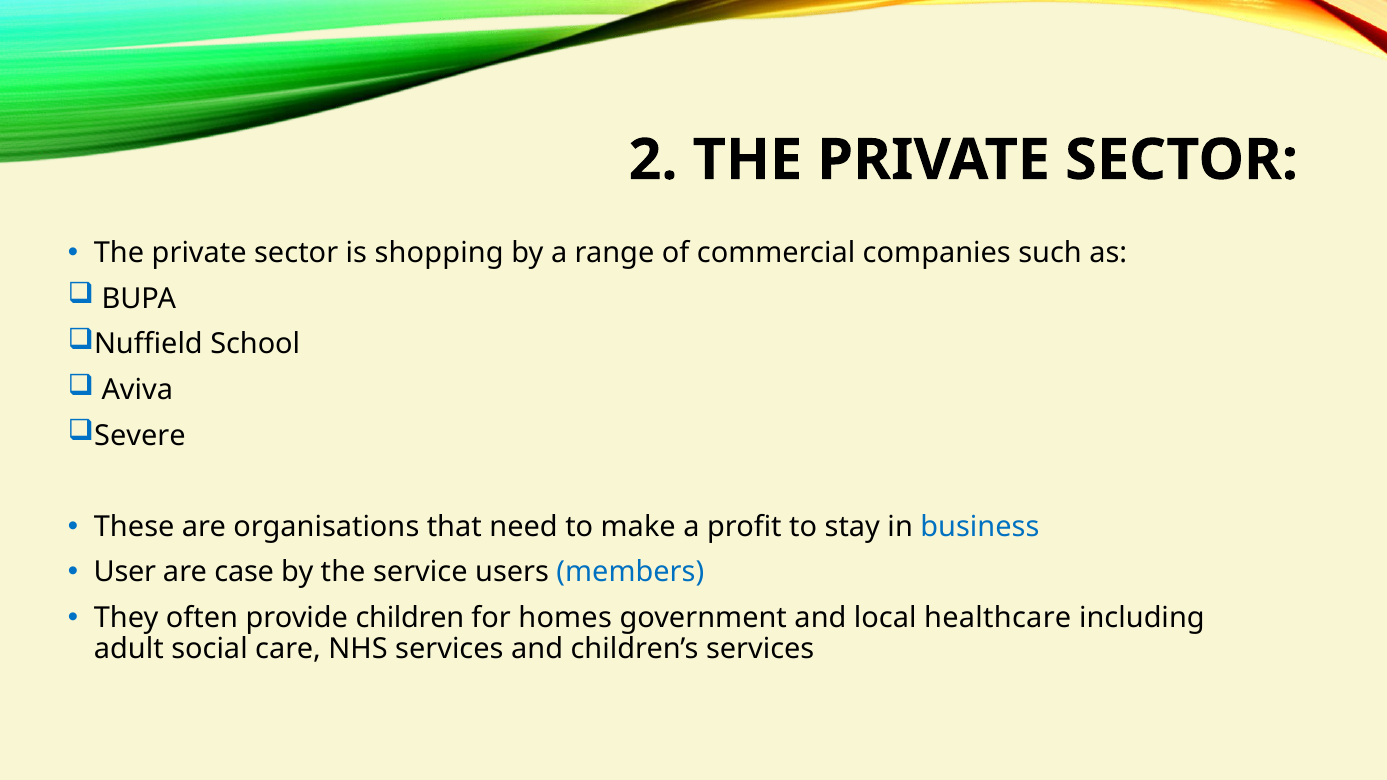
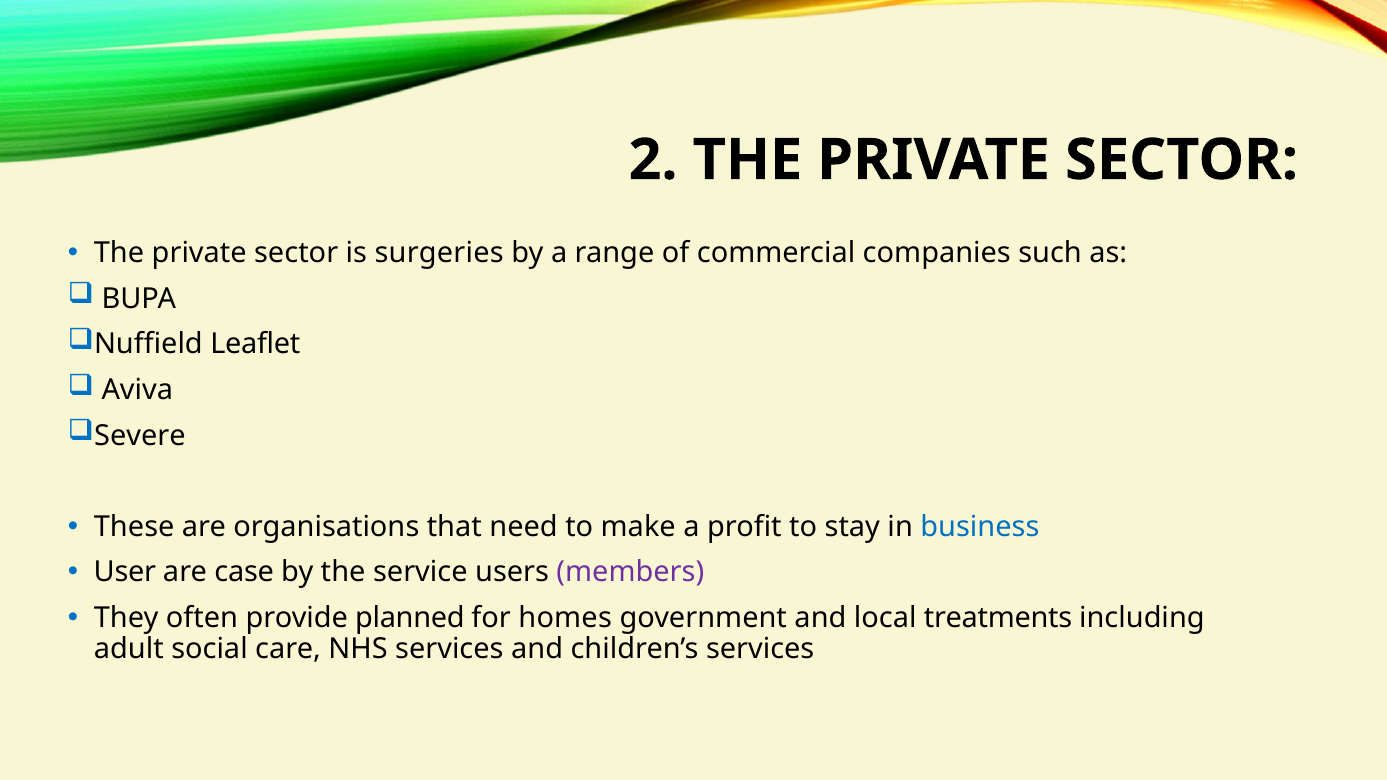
shopping: shopping -> surgeries (439, 253)
School: School -> Leaflet (255, 344)
members colour: blue -> purple (630, 573)
children: children -> planned (410, 618)
healthcare: healthcare -> treatments (998, 618)
